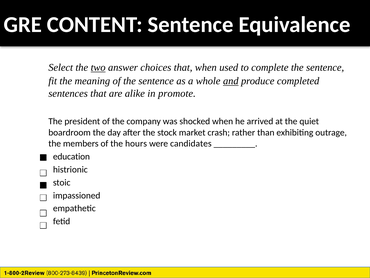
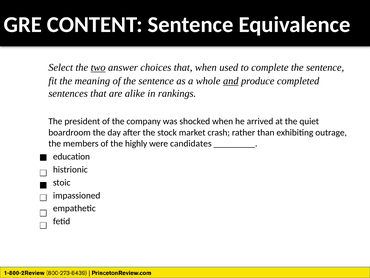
promote: promote -> rankings (177, 93)
hours: hours -> highly (136, 143)
